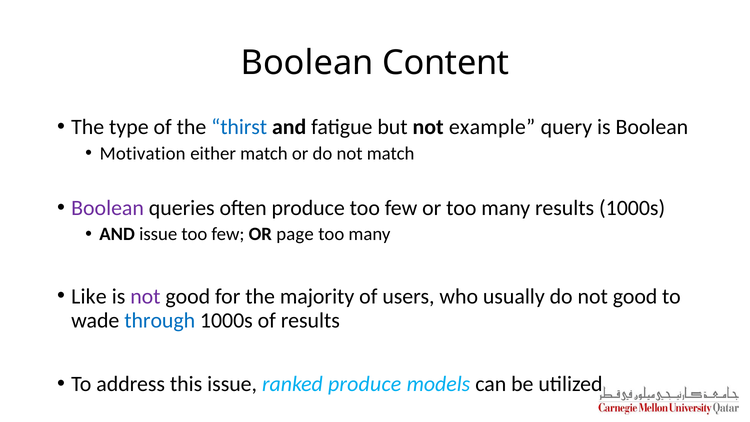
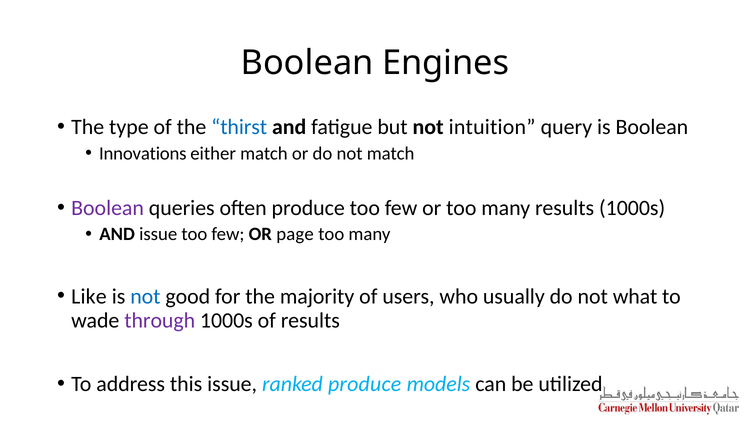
Content: Content -> Engines (446, 63)
example: example -> intuition (492, 127)
Motivation: Motivation -> Innovations (143, 153)
not colour: purple -> blue (145, 296)
do not good: good -> what (635, 296)
through colour: blue -> purple (160, 320)
